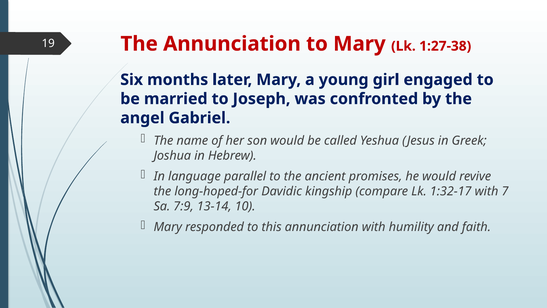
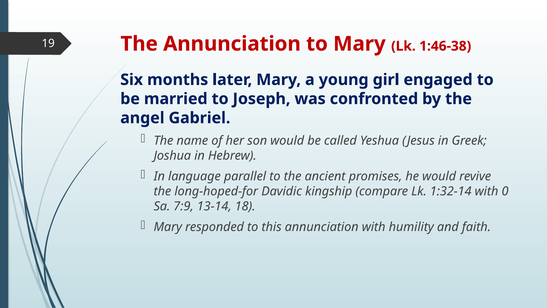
1:27-38: 1:27-38 -> 1:46-38 (445, 46)
1:32-17: 1:32-17 -> 1:32-14 (451, 191)
7: 7 -> 0 (505, 191)
10: 10 -> 18 (245, 206)
